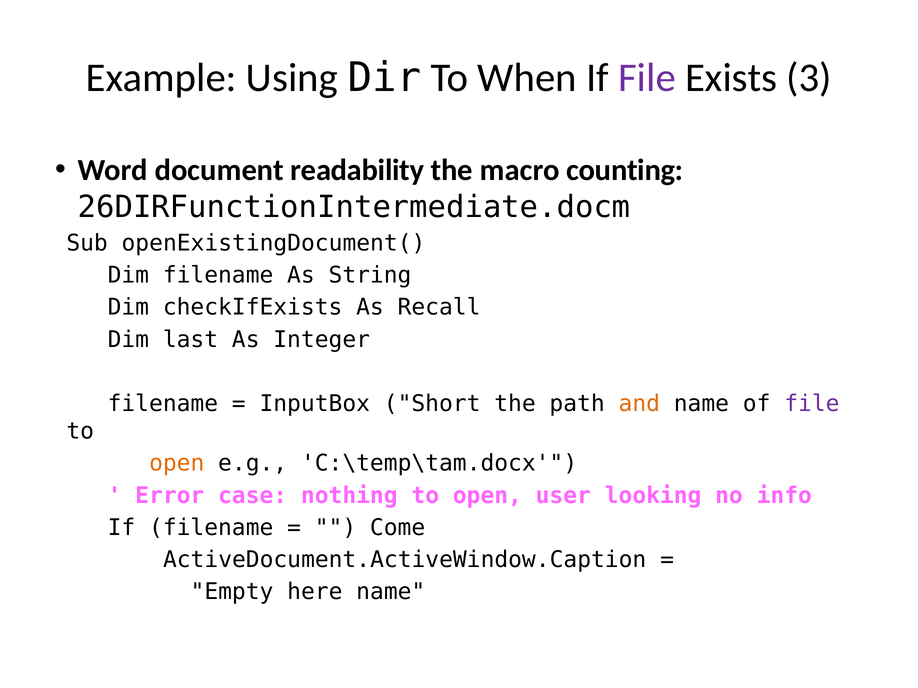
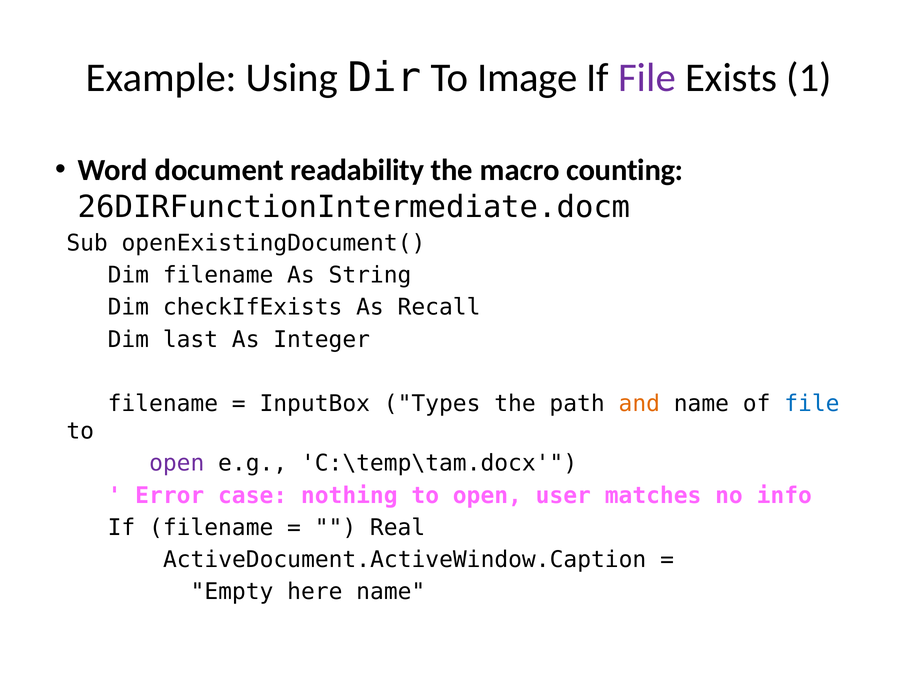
When: When -> Image (527, 78)
3: 3 -> 1 (809, 78)
Short: Short -> Types (432, 404)
file colour: purple -> blue (812, 404)
open colour: orange -> purple (177, 464)
looking: looking -> matches (653, 496)
Come: Come -> Real (398, 528)
